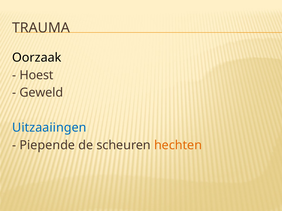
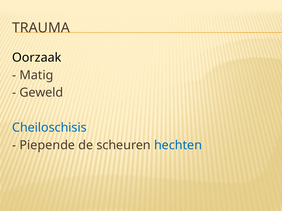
Hoest: Hoest -> Matig (36, 75)
Uitzaaiingen: Uitzaaiingen -> Cheiloschisis (49, 128)
hechten colour: orange -> blue (178, 145)
